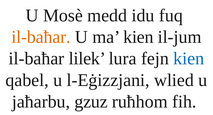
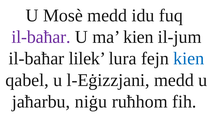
il-baħar colour: orange -> purple (41, 37)
l-Eġizzjani wlied: wlied -> medd (174, 80)
gzuz: gzuz -> niġu (91, 101)
